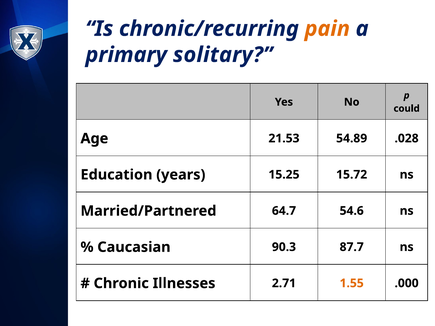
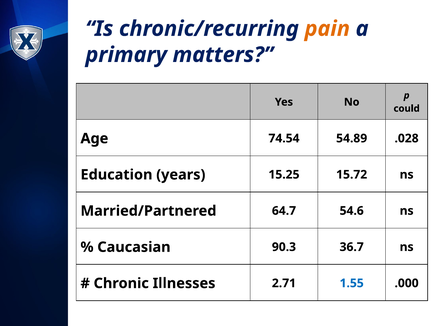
solitary: solitary -> matters (223, 55)
21.53: 21.53 -> 74.54 (284, 138)
87.7: 87.7 -> 36.7 (352, 247)
1.55 colour: orange -> blue (352, 283)
